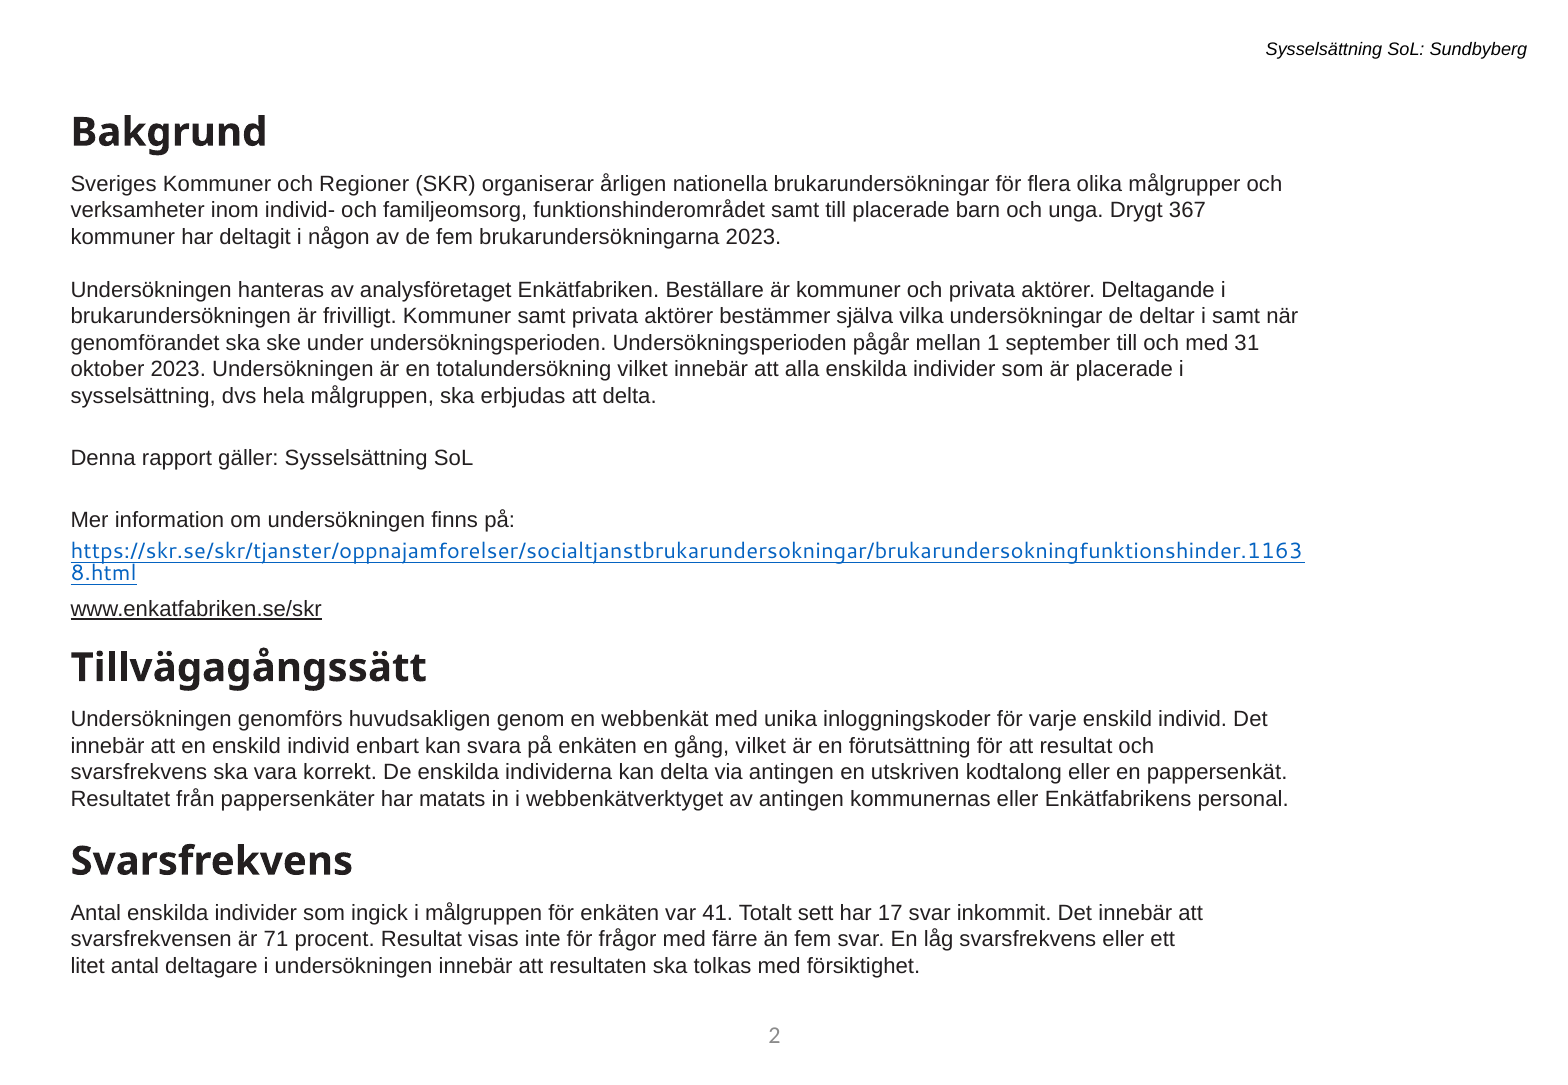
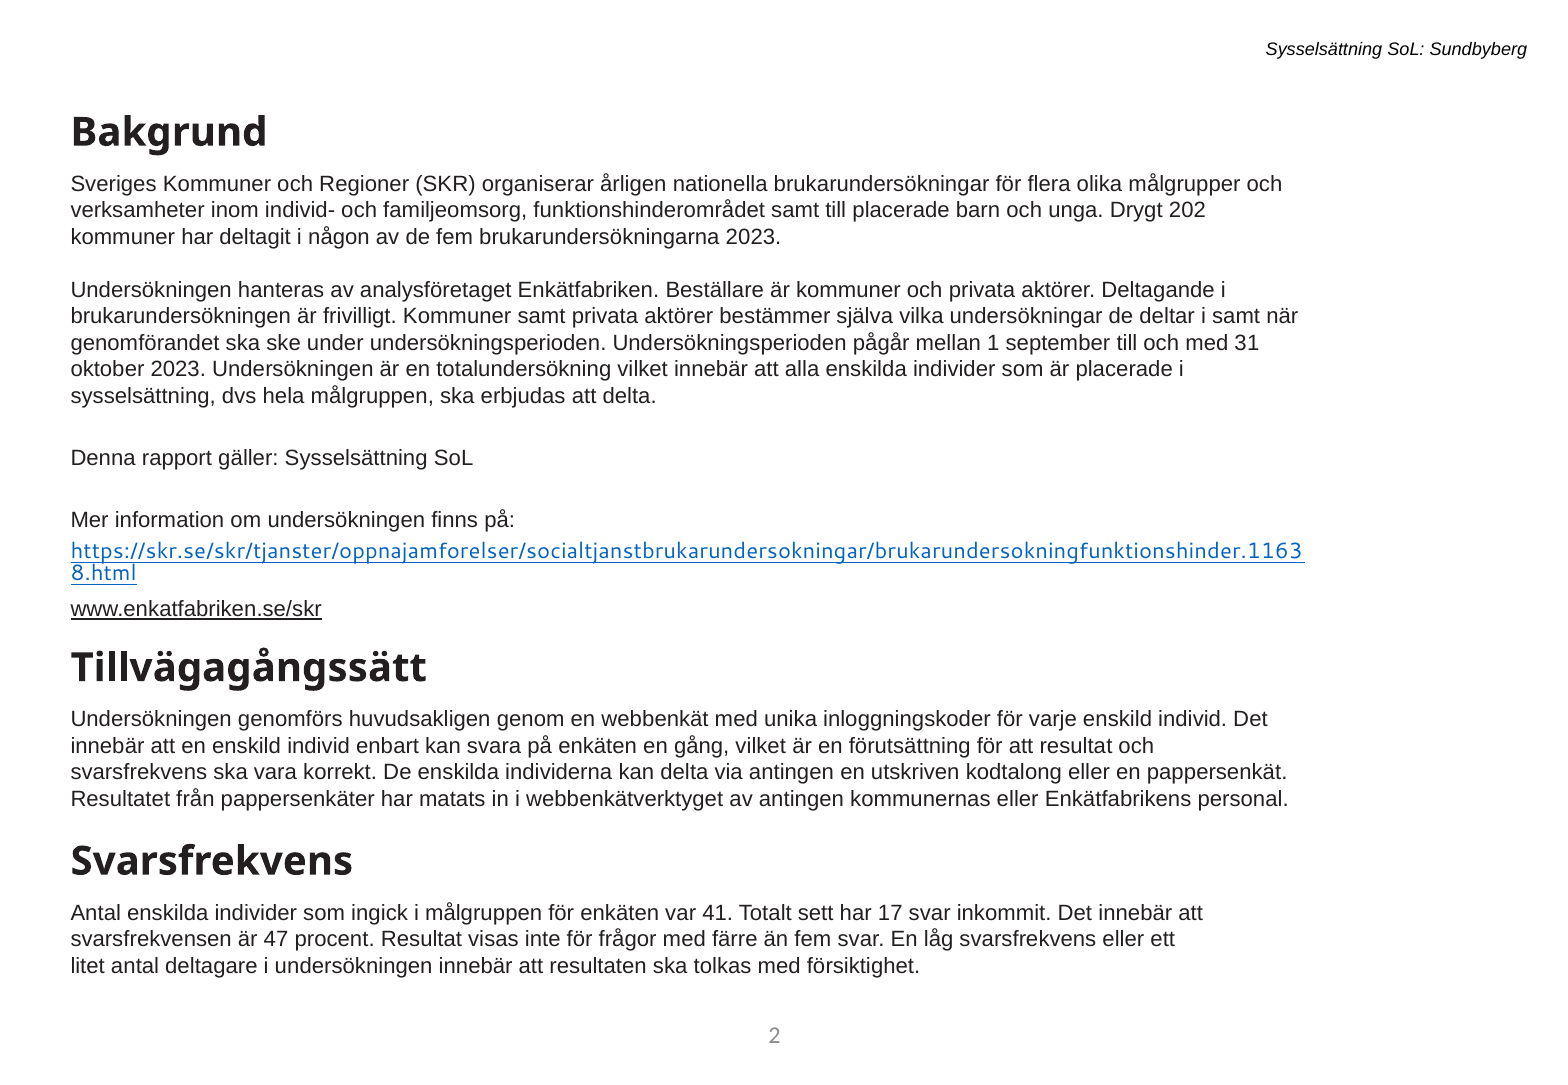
367: 367 -> 202 (1187, 211)
71: 71 -> 47 (276, 940)
